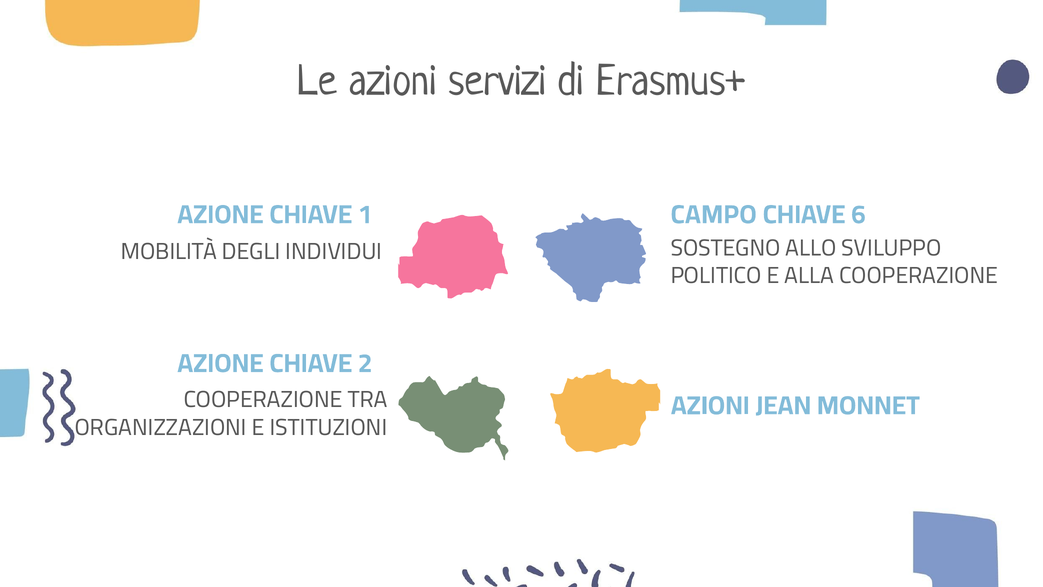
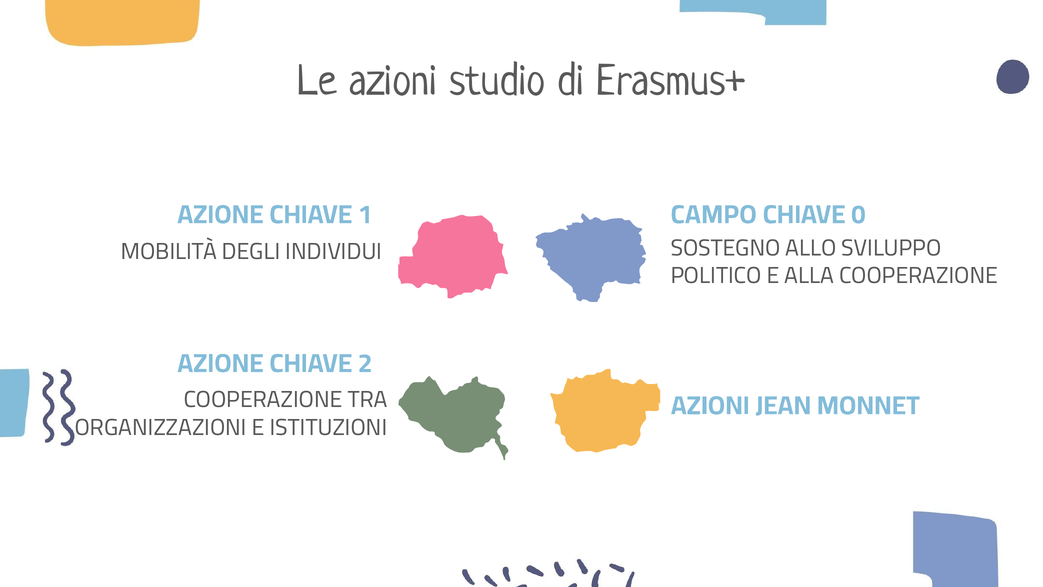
servizi: servizi -> studio (497, 80)
6: 6 -> 0 (858, 214)
